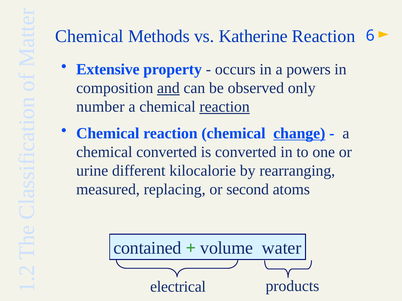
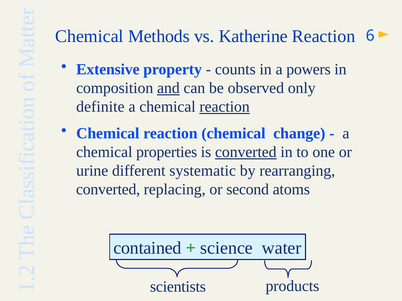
occurs: occurs -> counts (235, 69)
number: number -> definite (100, 107)
change underline: present -> none (299, 134)
chemical converted: converted -> properties (167, 152)
converted underline: none -> present (246, 152)
kilocalorie: kilocalorie -> systematic (203, 171)
measured: measured -> converted (108, 190)
volume: volume -> science (227, 248)
electrical: electrical -> scientists (178, 287)
